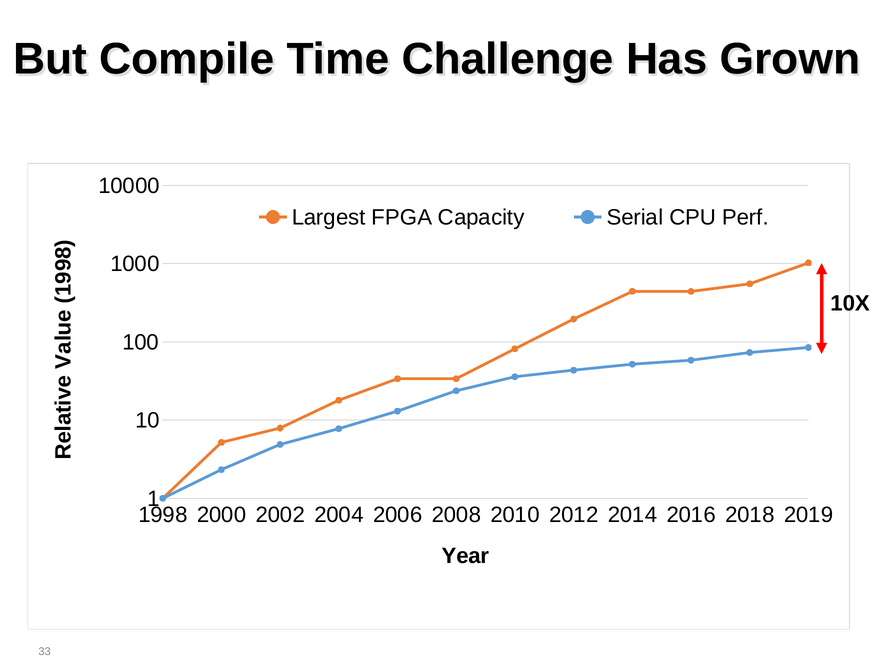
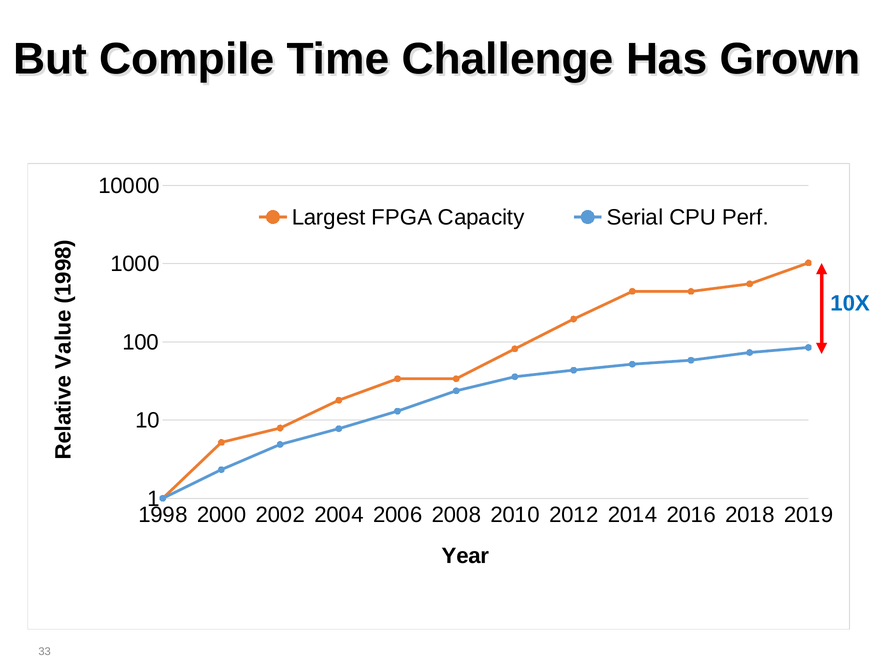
10X colour: black -> blue (850, 303)
